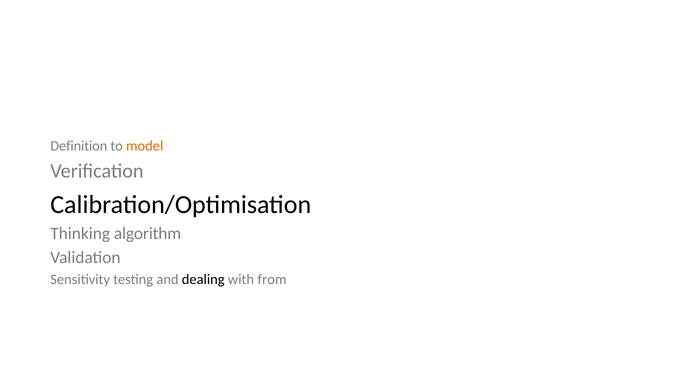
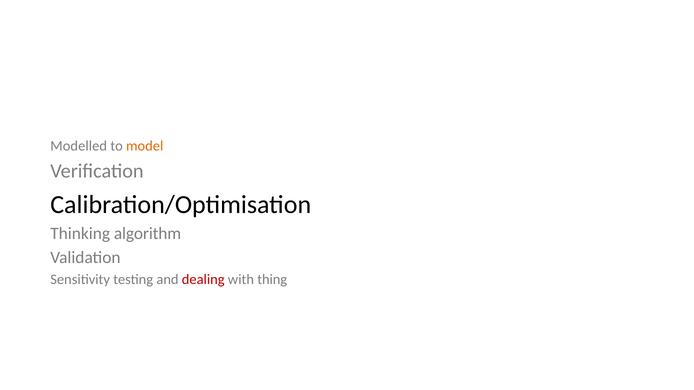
Definition: Definition -> Modelled (79, 146)
dealing colour: black -> red (203, 280)
from: from -> thing (272, 280)
